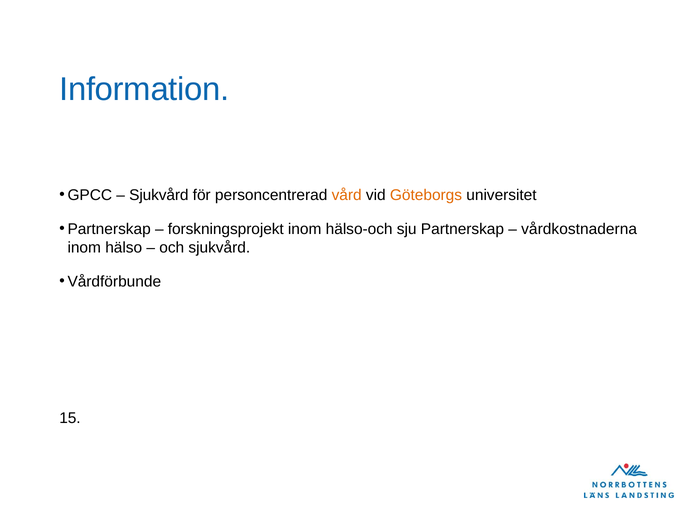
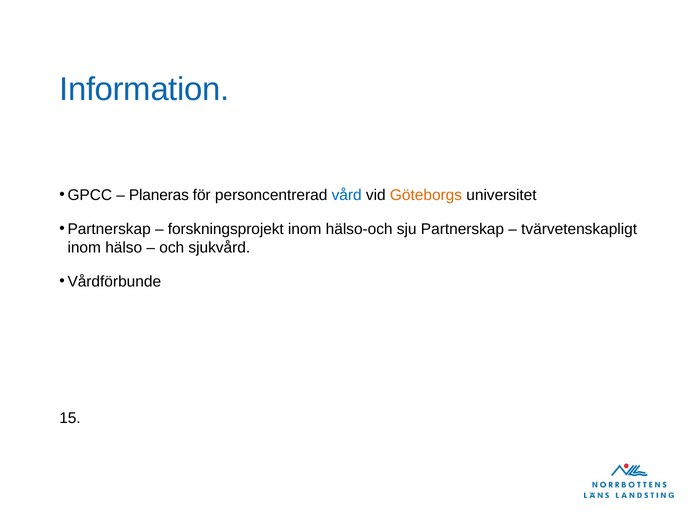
Sjukvård: Sjukvård -> Planeras (159, 195)
vård colour: orange -> blue (347, 195)
vårdkostnaderna: vårdkostnaderna -> tvärvetenskapligt (579, 229)
